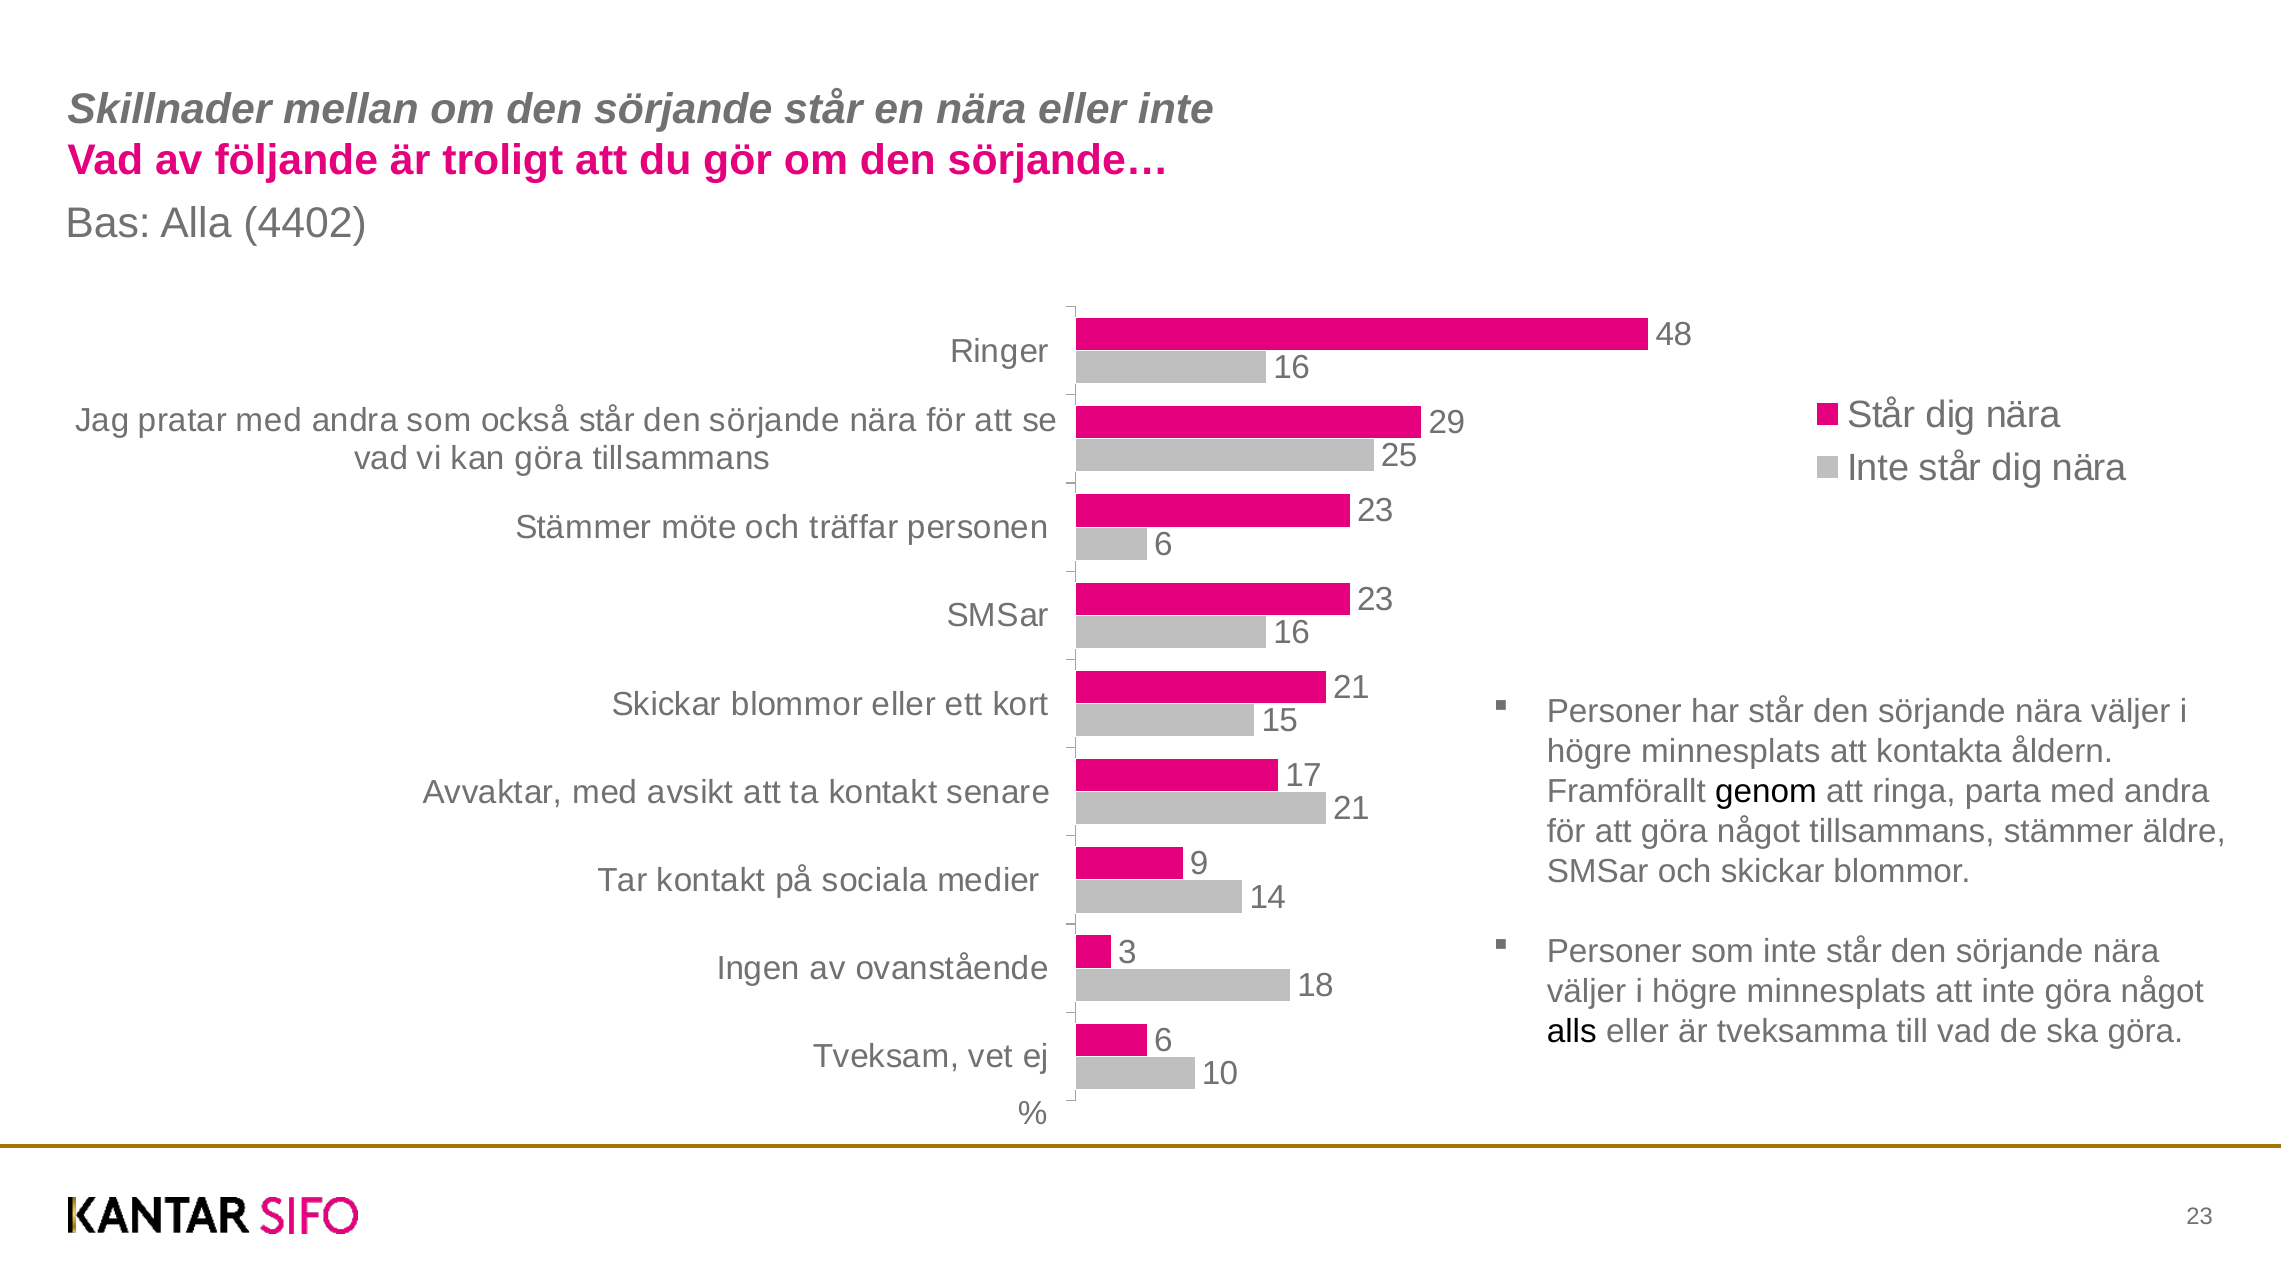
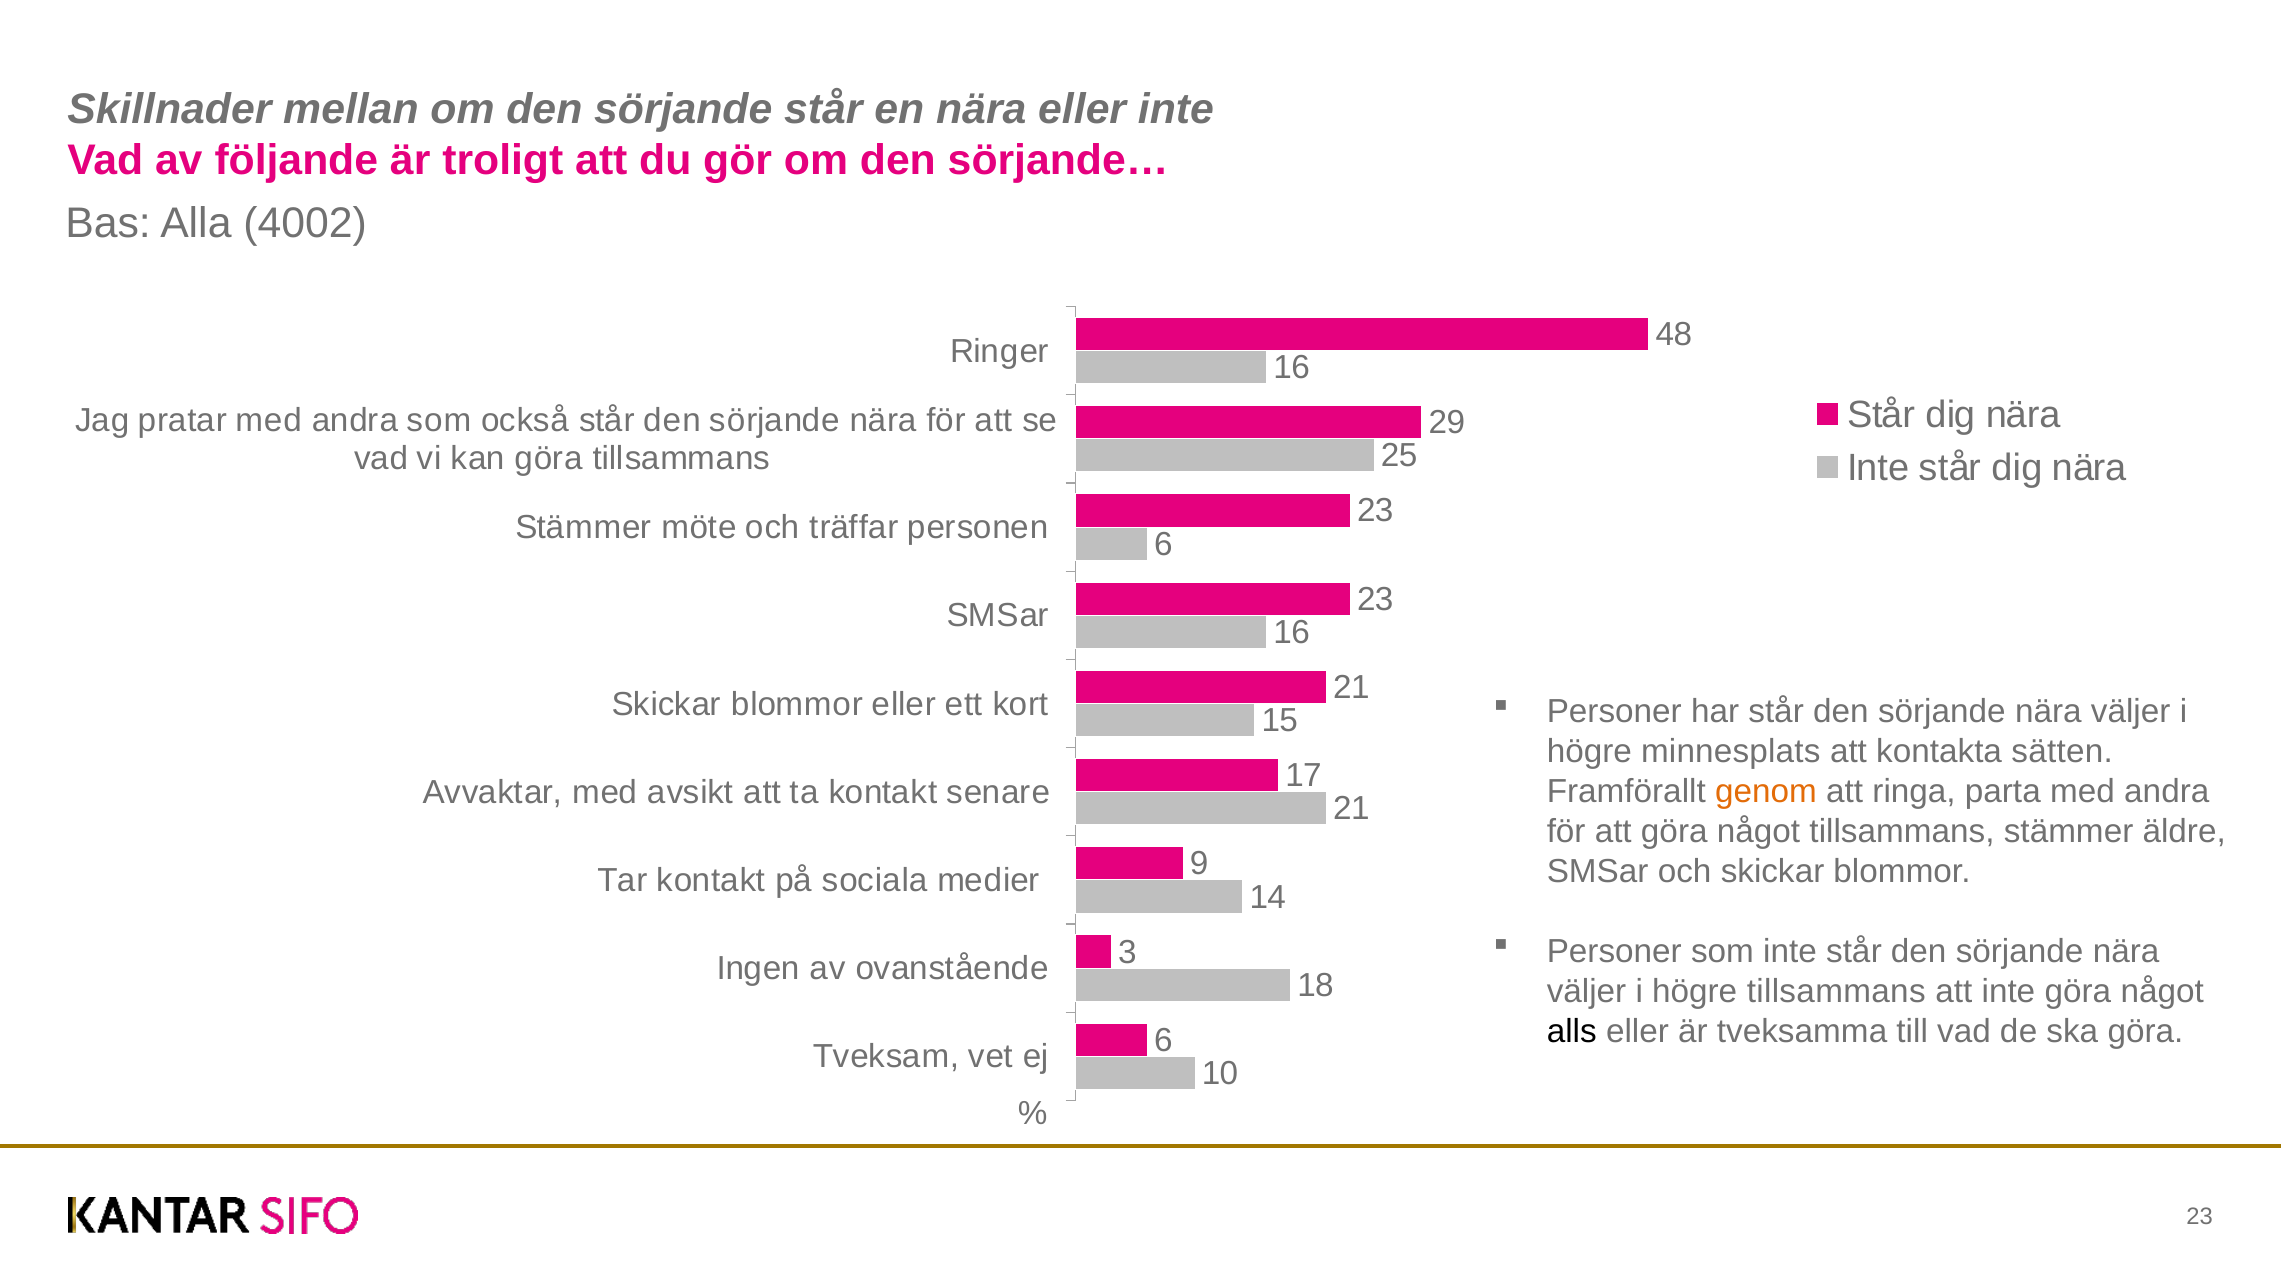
4402: 4402 -> 4002 (305, 223)
åldern: åldern -> sätten (2062, 752)
genom colour: black -> orange (1766, 792)
minnesplats: minnesplats -> tillsammans (1836, 991)
